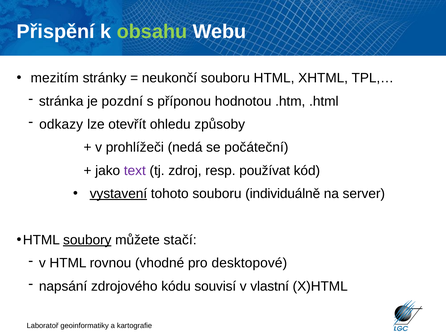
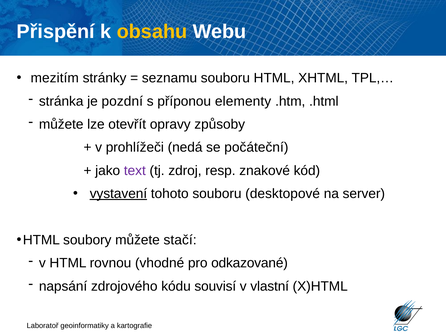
obsahu colour: light green -> yellow (152, 32)
neukončí: neukončí -> seznamu (169, 78)
hodnotou: hodnotou -> elementy (243, 101)
odkazy: odkazy -> můžete (61, 125)
ohledu: ohledu -> opravy (170, 125)
používat: používat -> znakové (265, 171)
individuálně: individuálně -> desktopové (283, 194)
soubory underline: present -> none (87, 240)
desktopové: desktopové -> odkazované (249, 263)
